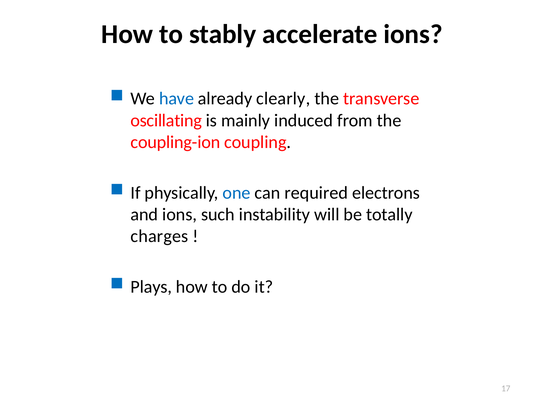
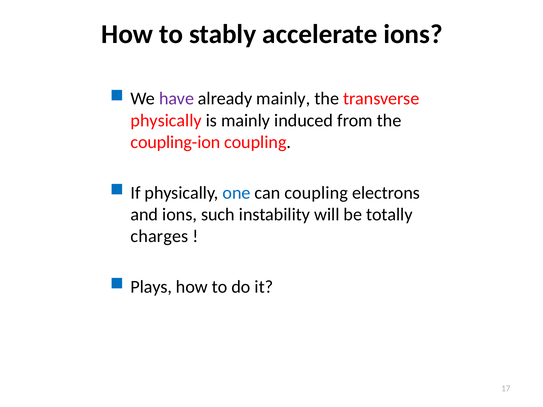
have colour: blue -> purple (177, 99)
already clearly: clearly -> mainly (283, 99)
oscillating: oscillating -> physically (166, 120)
can required: required -> coupling (316, 193)
